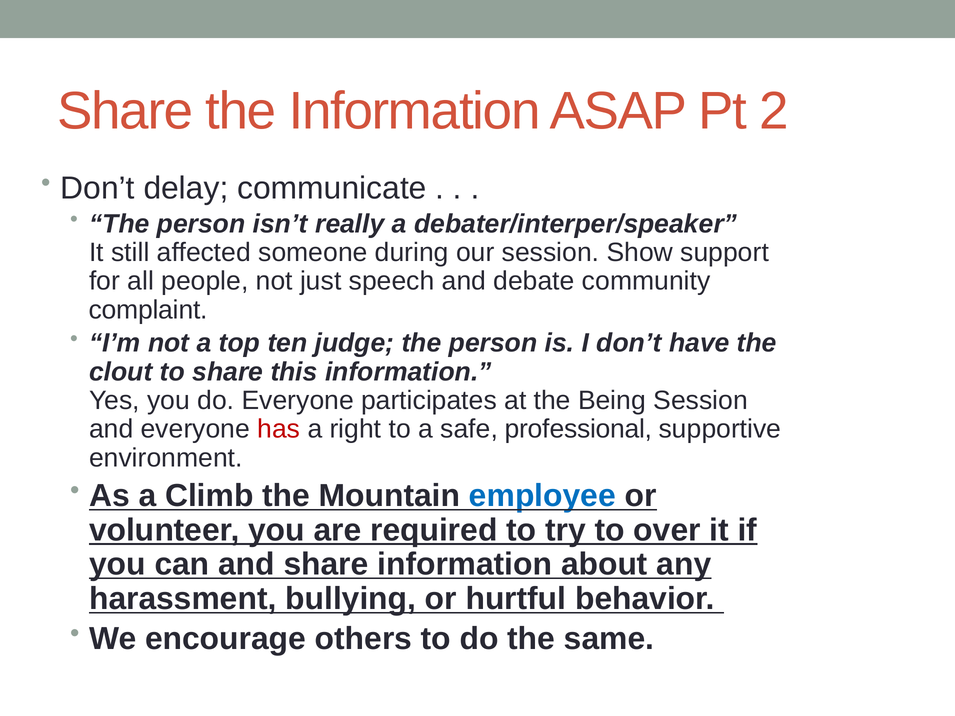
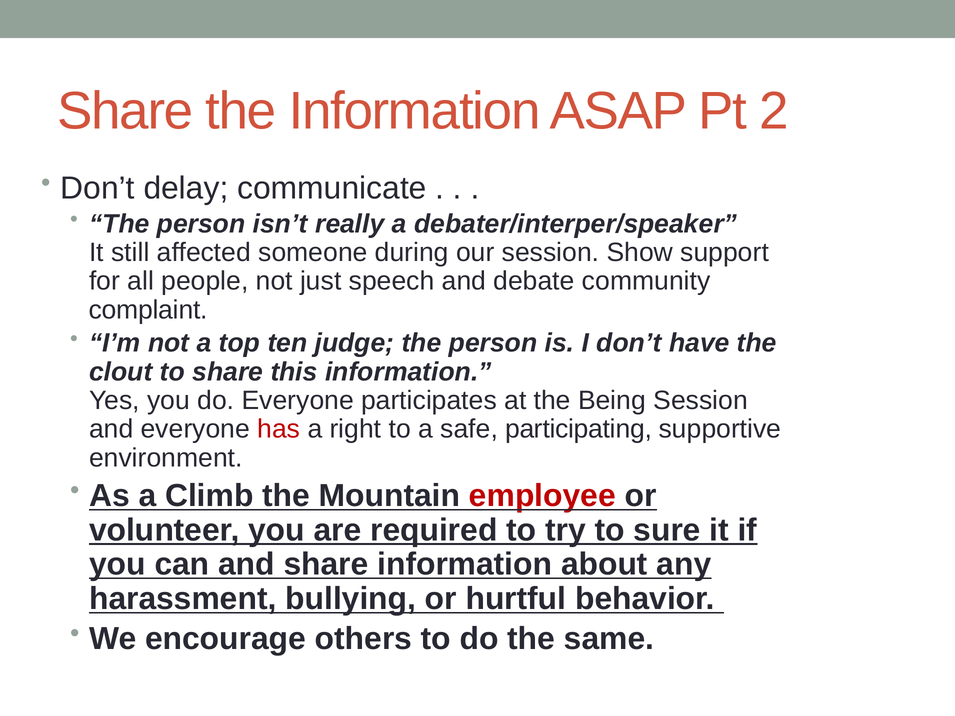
professional: professional -> participating (578, 429)
employee colour: blue -> red (542, 496)
over: over -> sure (667, 530)
